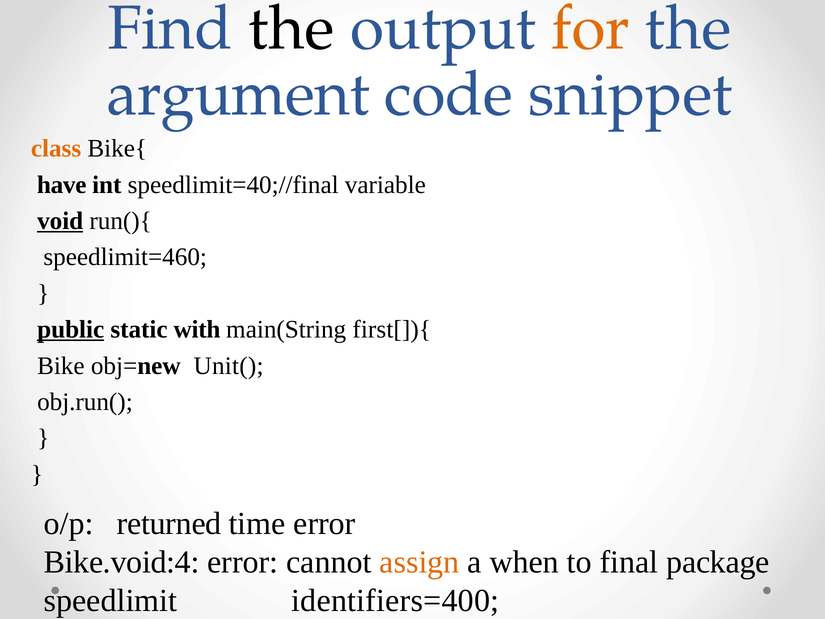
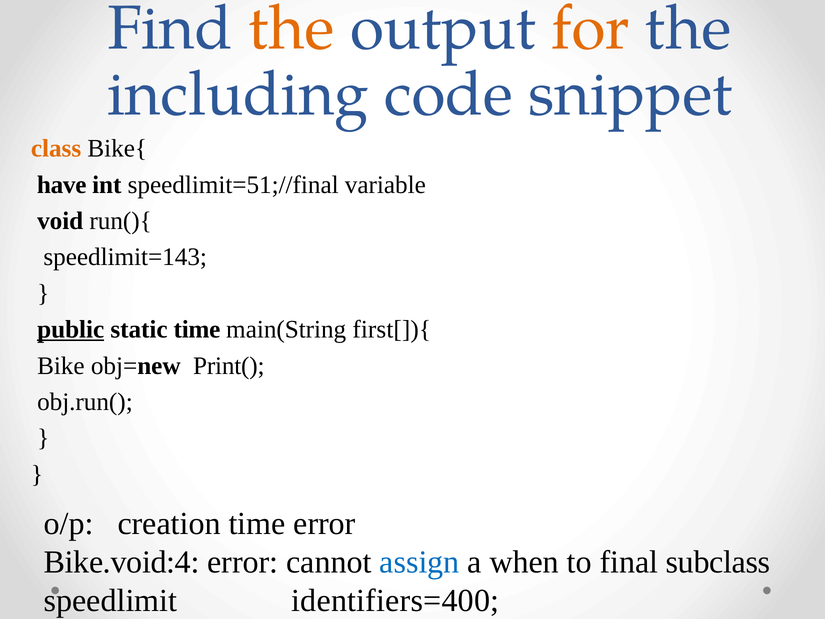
the colour: black -> orange (291, 28)
argument: argument -> including (238, 95)
speedlimit=40;//final: speedlimit=40;//final -> speedlimit=51;//final (233, 185)
void underline: present -> none (60, 221)
speedlimit=460: speedlimit=460 -> speedlimit=143 (125, 257)
static with: with -> time (197, 329)
Unit(: Unit( -> Print( (229, 366)
returned: returned -> creation (169, 523)
assign colour: orange -> blue (419, 562)
package: package -> subclass (718, 562)
